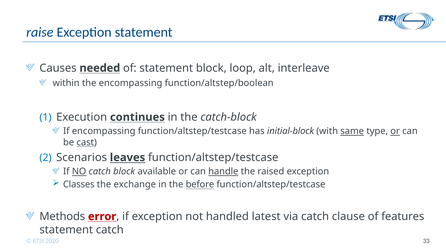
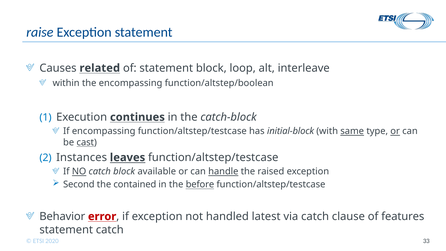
needed: needed -> related (100, 68)
Scenarios: Scenarios -> Instances (82, 157)
Classes: Classes -> Second (79, 184)
exchange: exchange -> contained (135, 184)
Methods: Methods -> Behavior (62, 216)
